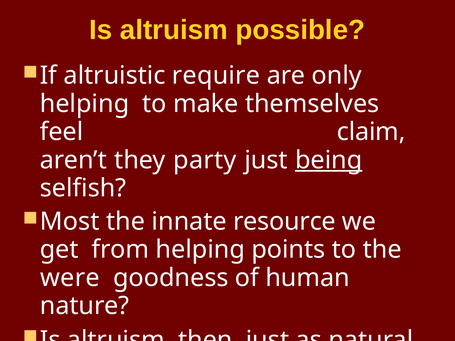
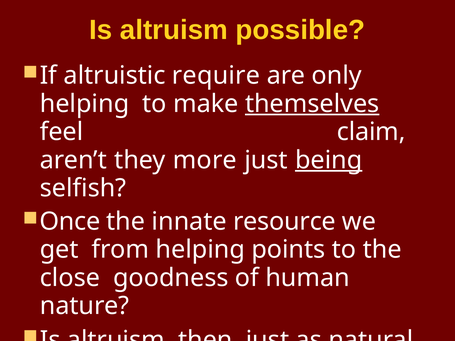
themselves underline: none -> present (312, 104)
party: party -> more (205, 160)
Most: Most -> Once (70, 222)
were: were -> close (70, 278)
